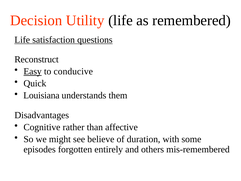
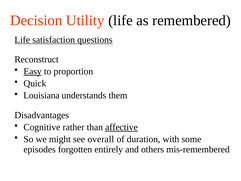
conducive: conducive -> proportion (73, 71)
affective underline: none -> present (121, 127)
believe: believe -> overall (101, 139)
